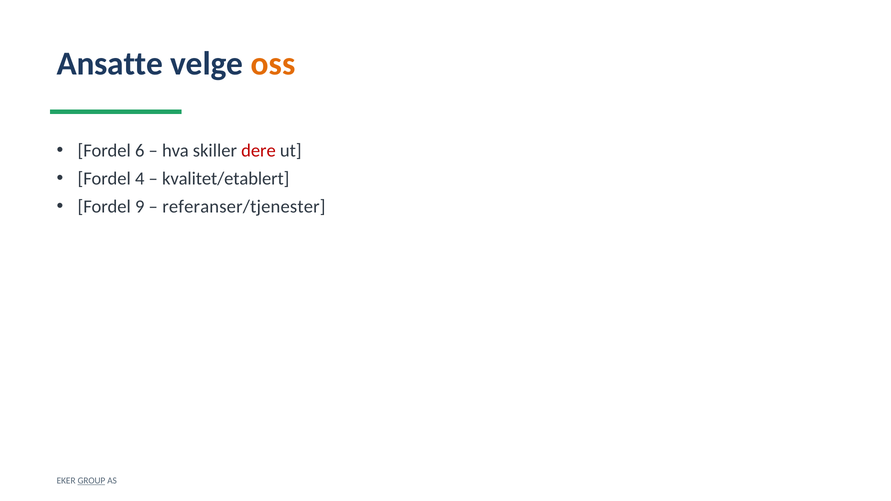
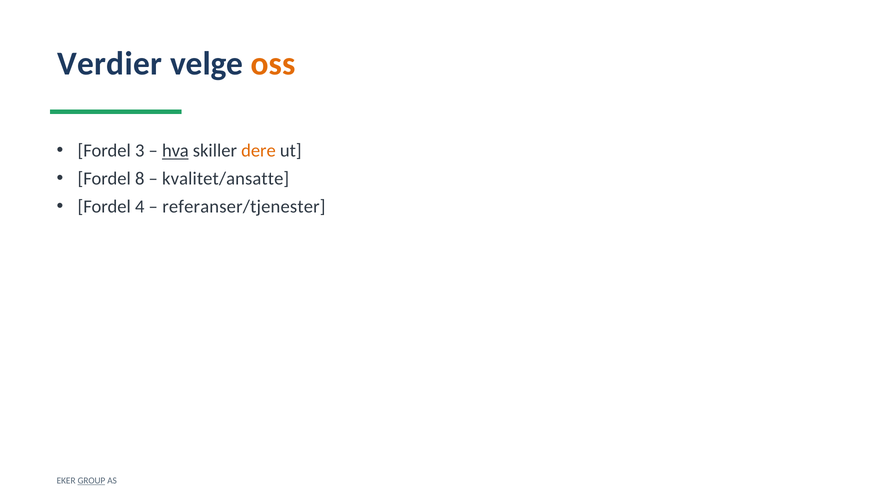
Ansatte: Ansatte -> Verdier (110, 64)
6: 6 -> 3 (140, 151)
hva underline: none -> present (175, 151)
dere colour: red -> orange (258, 151)
4: 4 -> 8 (140, 179)
kvalitet/etablert: kvalitet/etablert -> kvalitet/ansatte (226, 179)
9: 9 -> 4 (140, 207)
